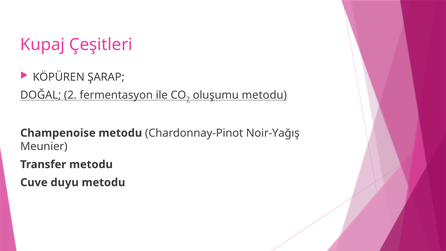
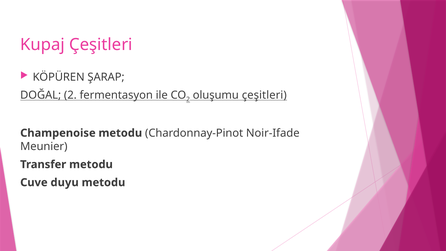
oluşumu metodu: metodu -> çeşitleri (264, 95)
Noir-Yağış: Noir-Yağış -> Noir-Ifade (273, 133)
